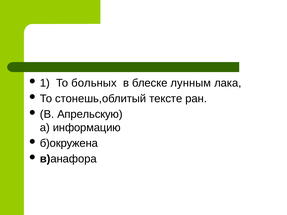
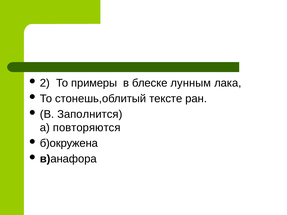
1: 1 -> 2 (45, 83)
больных: больных -> примеры (94, 83)
Апрельскую: Апрельскую -> Заполнится (90, 114)
информацию: информацию -> повторяются (87, 128)
